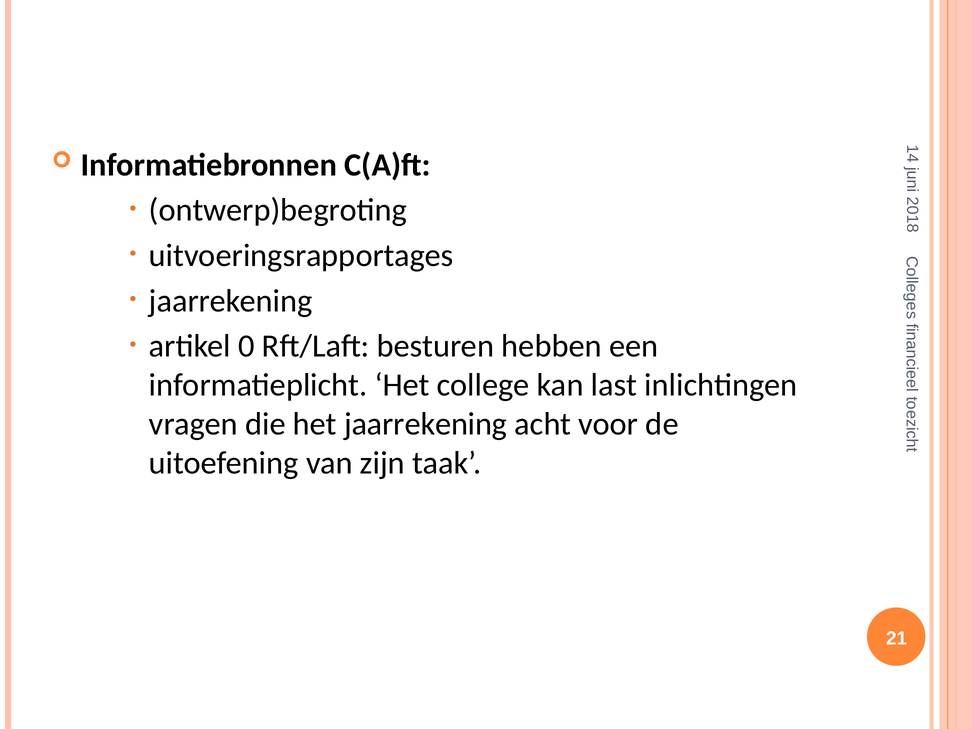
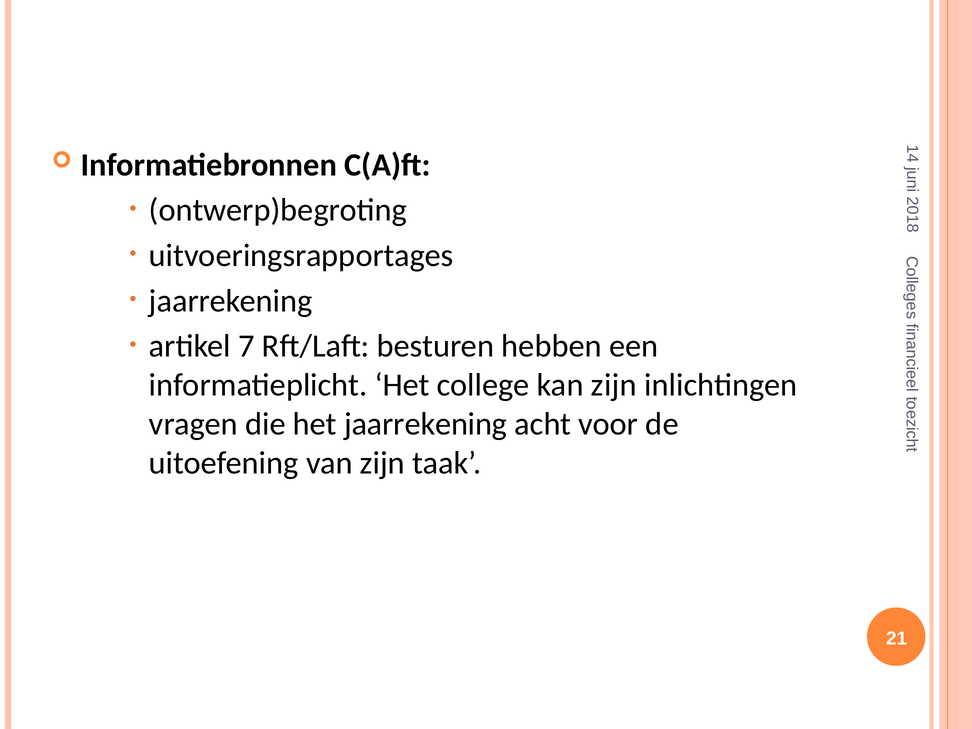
artikel 0: 0 -> 7 (247, 346)
kan last: last -> zijn (614, 385)
